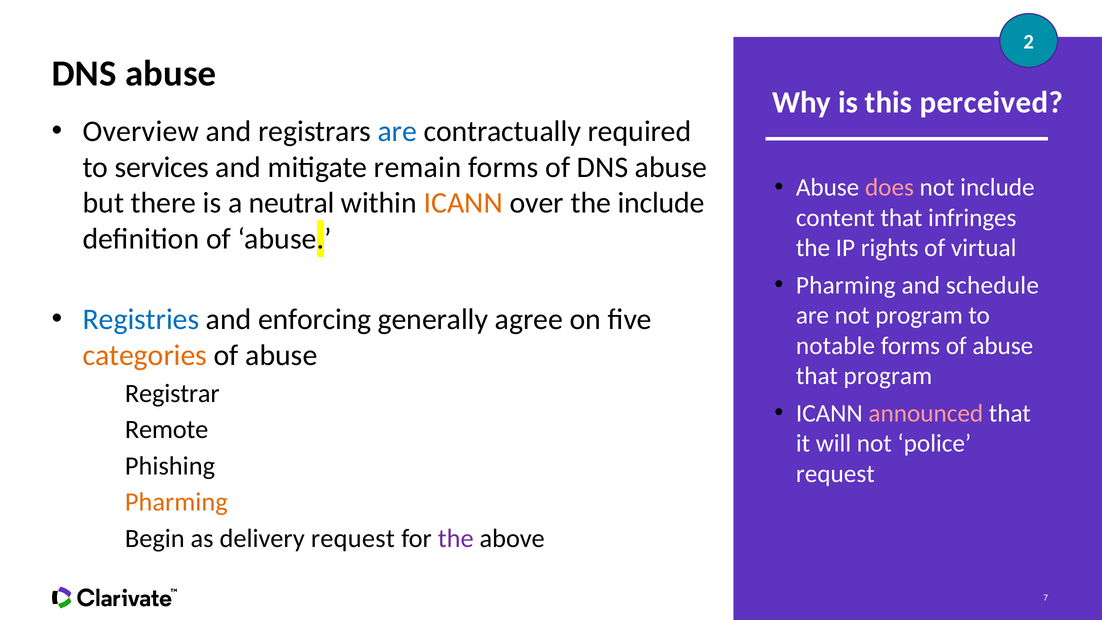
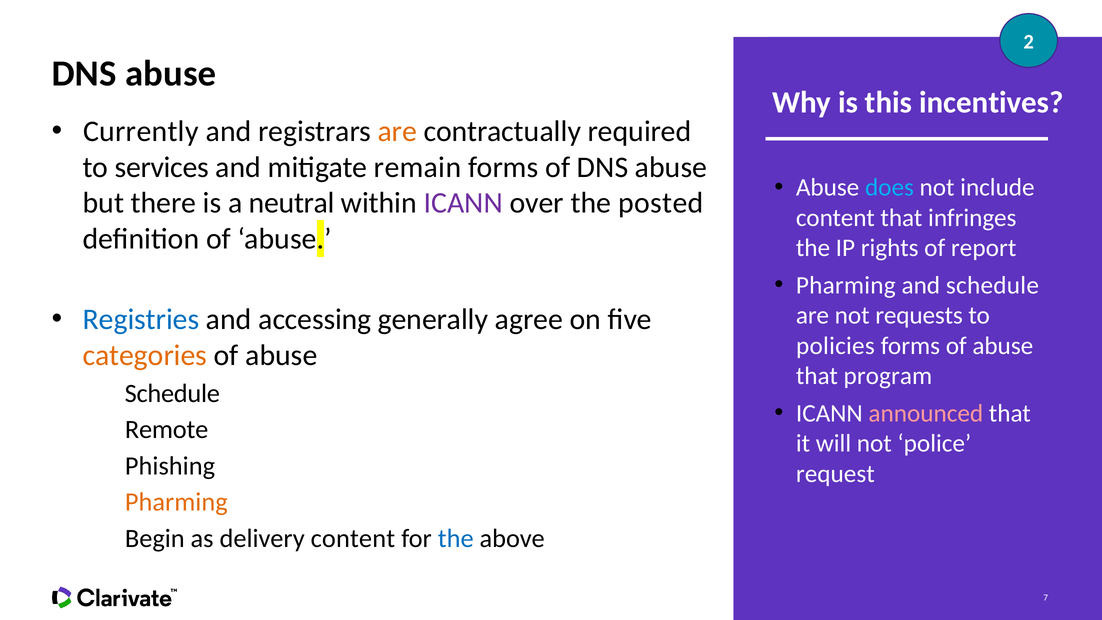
perceived: perceived -> incentives (991, 103)
Overview: Overview -> Currently (141, 131)
are colour: blue -> orange (397, 131)
does colour: pink -> light blue (889, 188)
ICANN colour: orange -> purple (463, 203)
the include: include -> posted (661, 203)
virtual: virtual -> report (984, 248)
enforcing: enforcing -> accessing (315, 320)
not program: program -> requests (919, 315)
notable: notable -> policies (835, 346)
Registrar: Registrar -> Schedule (172, 393)
delivery request: request -> content (353, 538)
the colour: purple -> blue (456, 538)
